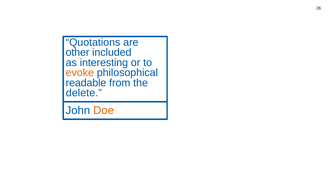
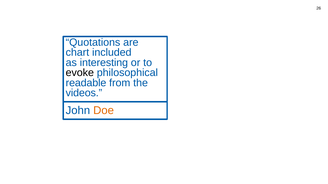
other: other -> chart (77, 53)
evoke colour: orange -> black (80, 73)
delete: delete -> videos (84, 93)
